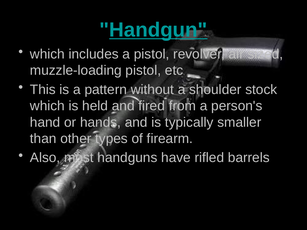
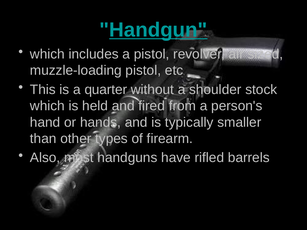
pattern: pattern -> quarter (106, 90)
